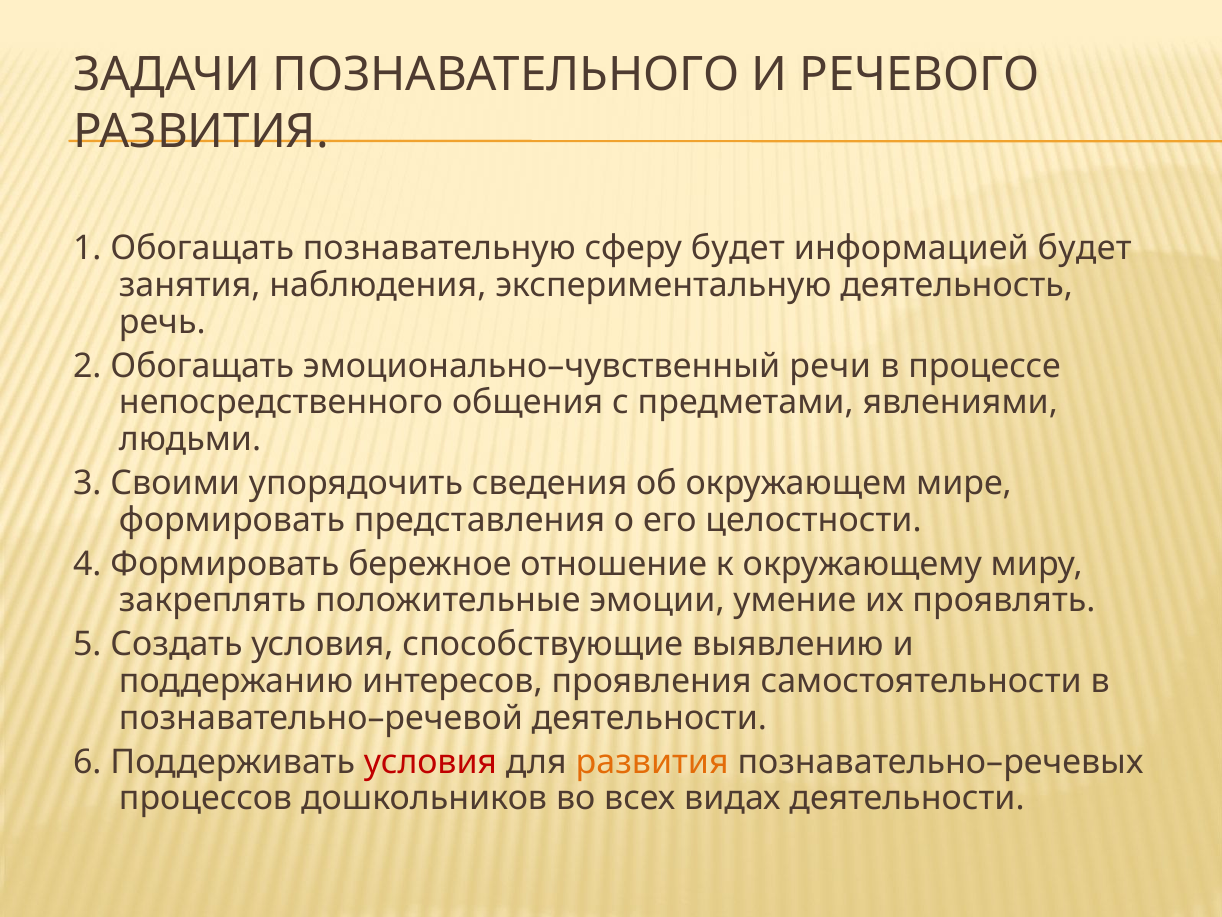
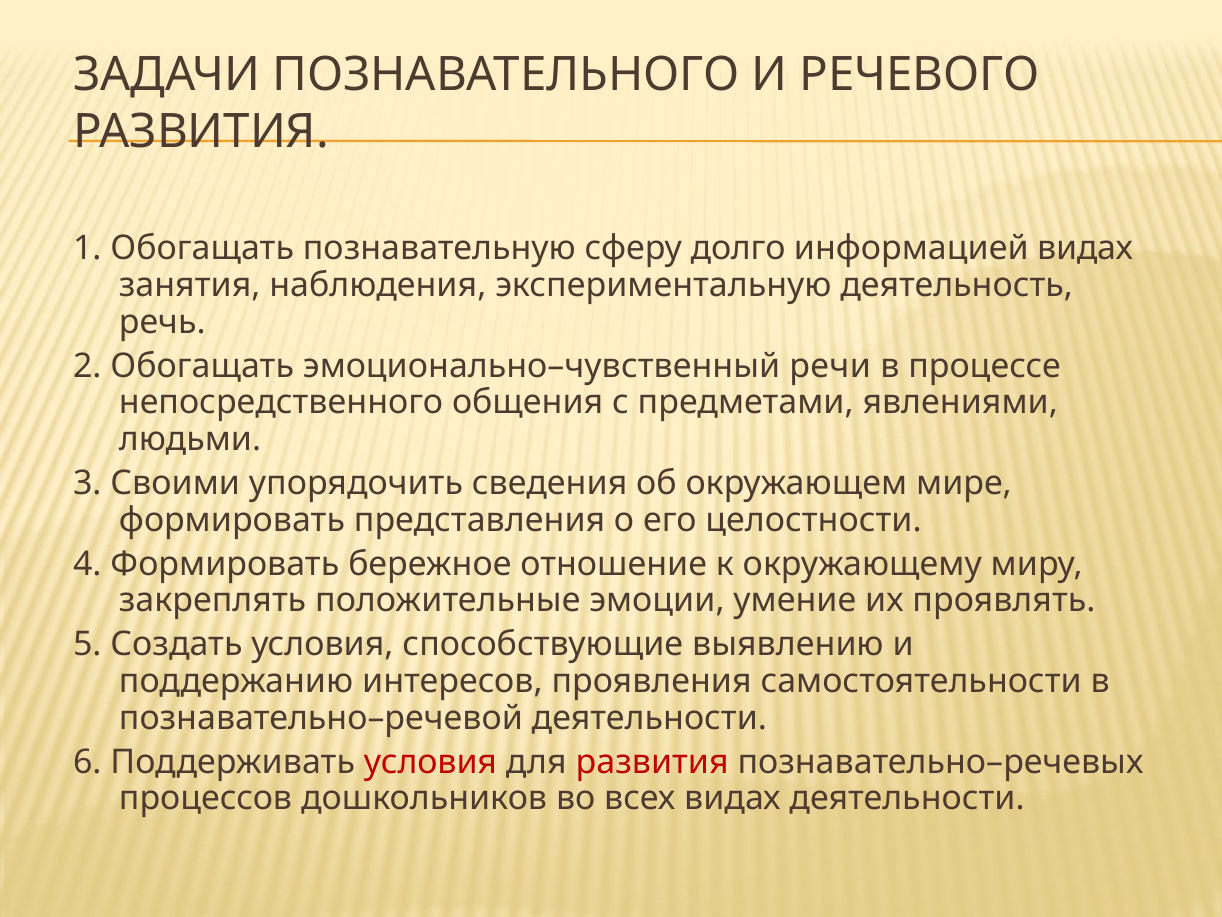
сферу будет: будет -> долго (738, 248)
информацией будет: будет -> видах (1085, 248)
развития colour: orange -> red (652, 761)
